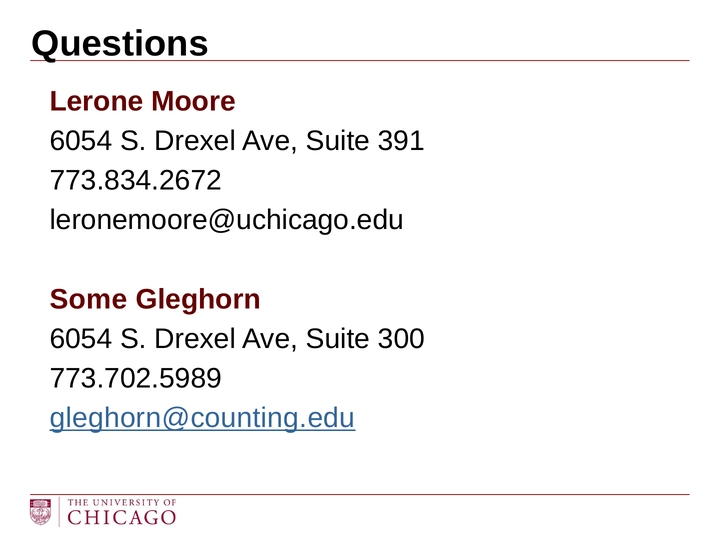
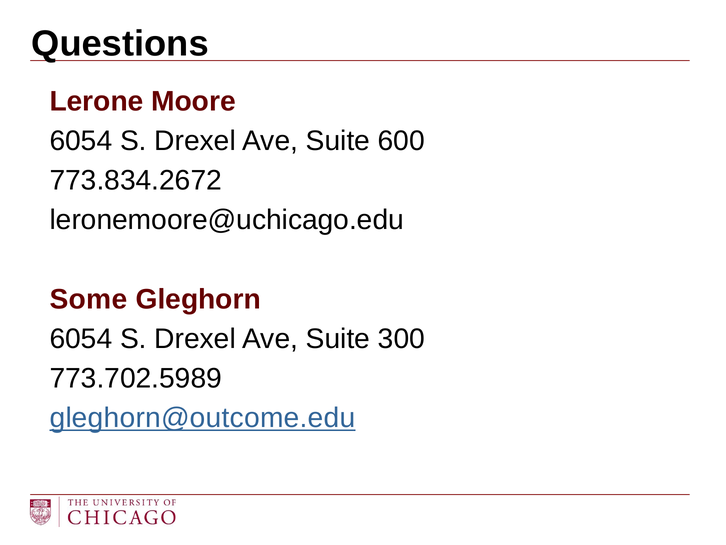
391: 391 -> 600 (401, 141)
gleghorn@counting.edu: gleghorn@counting.edu -> gleghorn@outcome.edu (202, 418)
